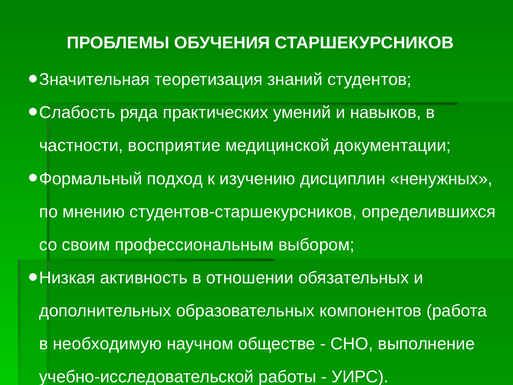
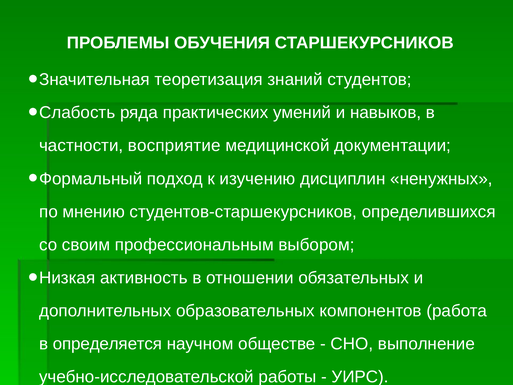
необходимую: необходимую -> определяется (107, 344)
